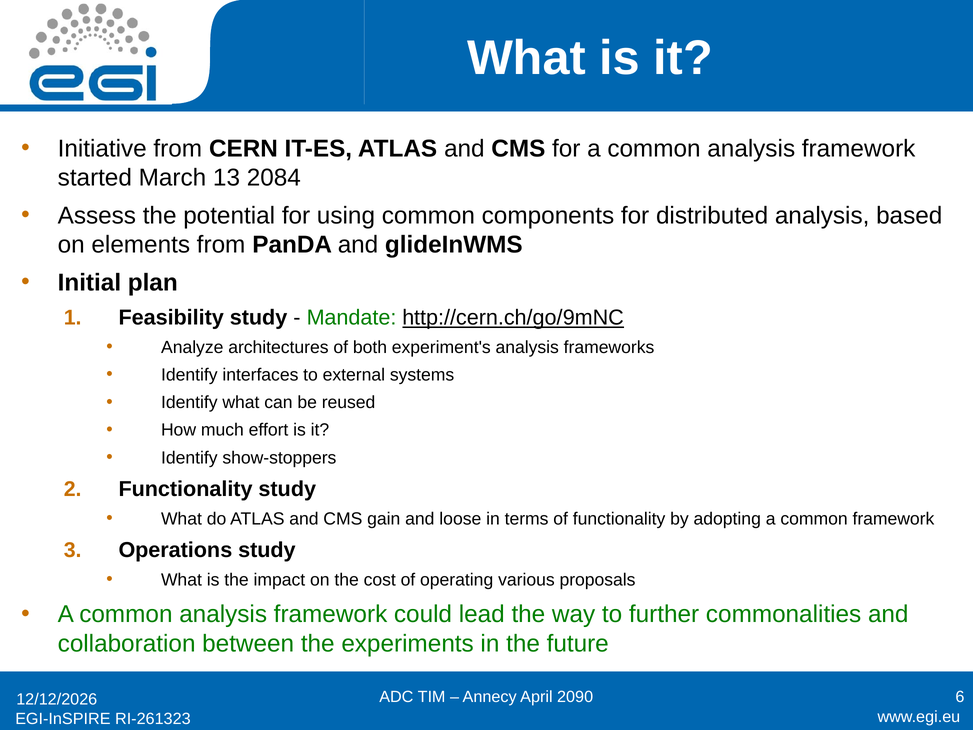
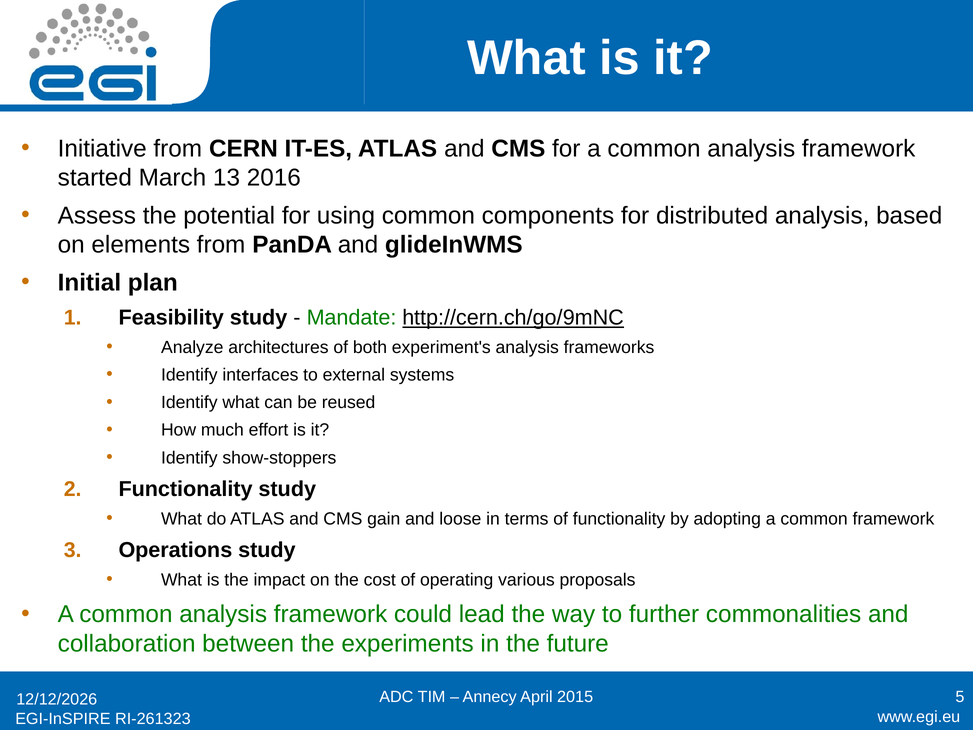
2084: 2084 -> 2016 (274, 178)
2090: 2090 -> 2015 (575, 697)
6: 6 -> 5 (960, 697)
